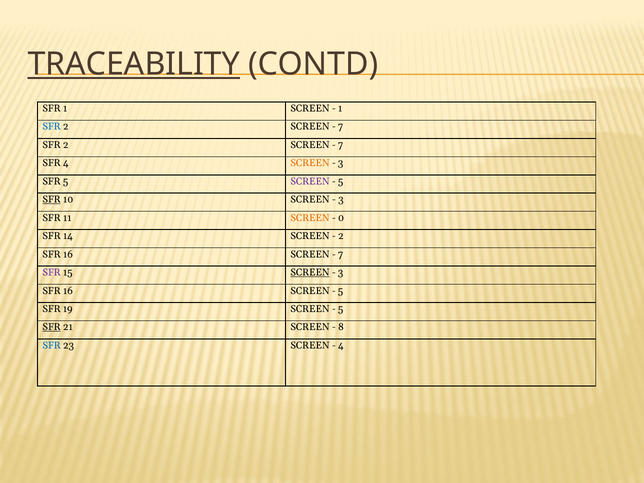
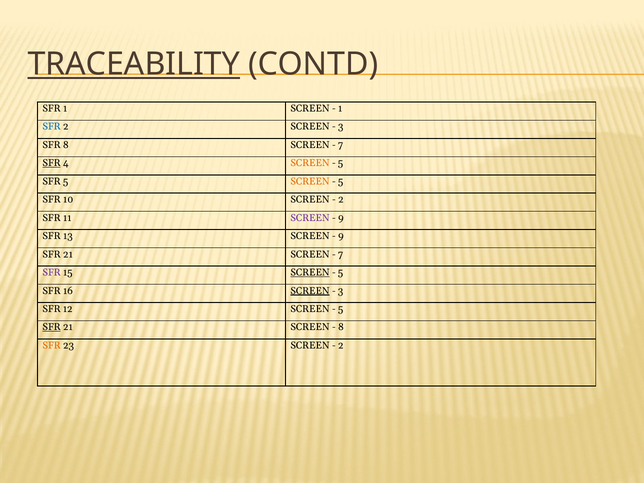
7: 7 -> 3 (341, 127)
2: 2 -> 8 (66, 145)
SFR underline: none -> present (52, 163)
3: 3 -> 5 (341, 163)
SCREEN colour: purple -> orange (310, 181)
SFR underline: present -> none (52, 200)
3: 3 -> 2 (341, 200)
SCREEN colour: orange -> purple (310, 218)
0: 0 -> 9 (341, 218)
14: 14 -> 13 (68, 236)
2: 2 -> 9 (341, 236)
16: 16 -> 21 (68, 254)
3: 3 -> 5 (341, 273)
SCREEN underline: none -> present (310, 291)
5: 5 -> 3 (341, 291)
19: 19 -> 12 (68, 309)
SFR colour: blue -> orange (52, 345)
4: 4 -> 2 (341, 345)
